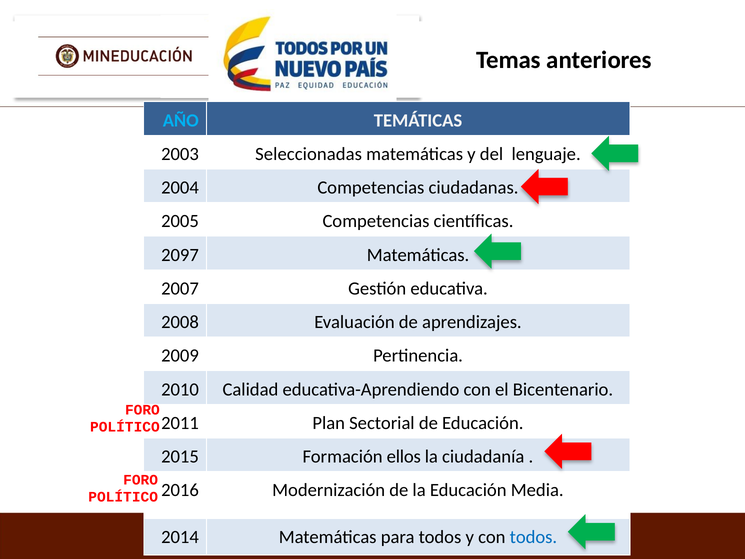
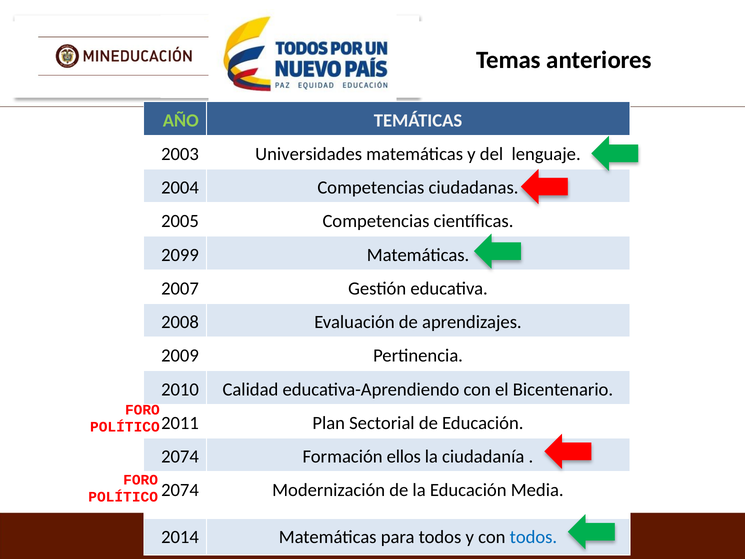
AÑO colour: light blue -> light green (181, 120)
Seleccionadas: Seleccionadas -> Universidades (309, 154)
2097: 2097 -> 2099 (180, 255)
2015: 2015 -> 2074 (180, 456)
2016: 2016 -> 2074 (180, 490)
